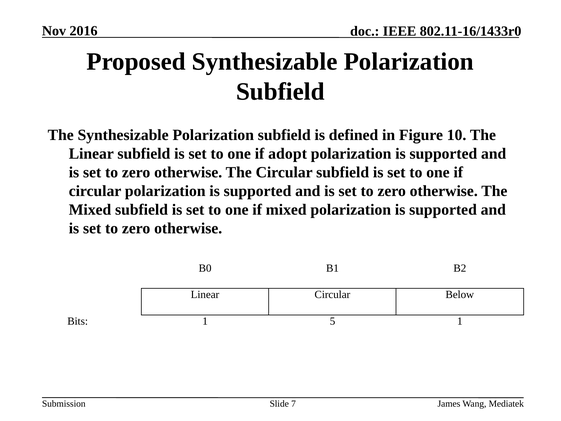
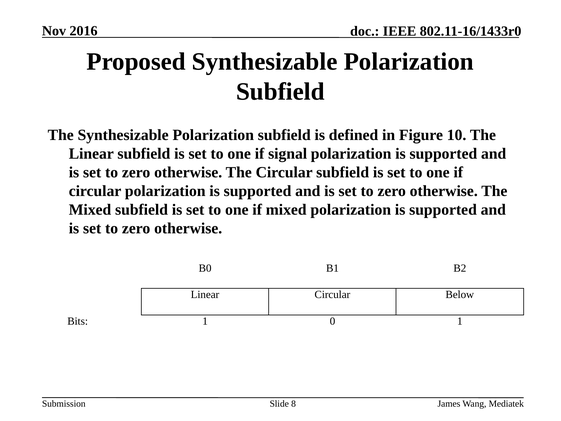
adopt: adopt -> signal (288, 154)
5: 5 -> 0 (332, 321)
7: 7 -> 8 (294, 404)
